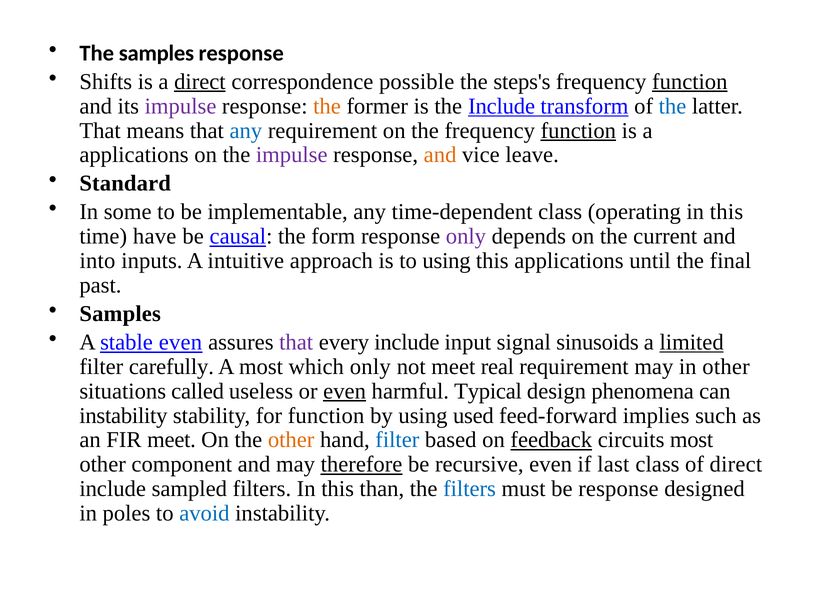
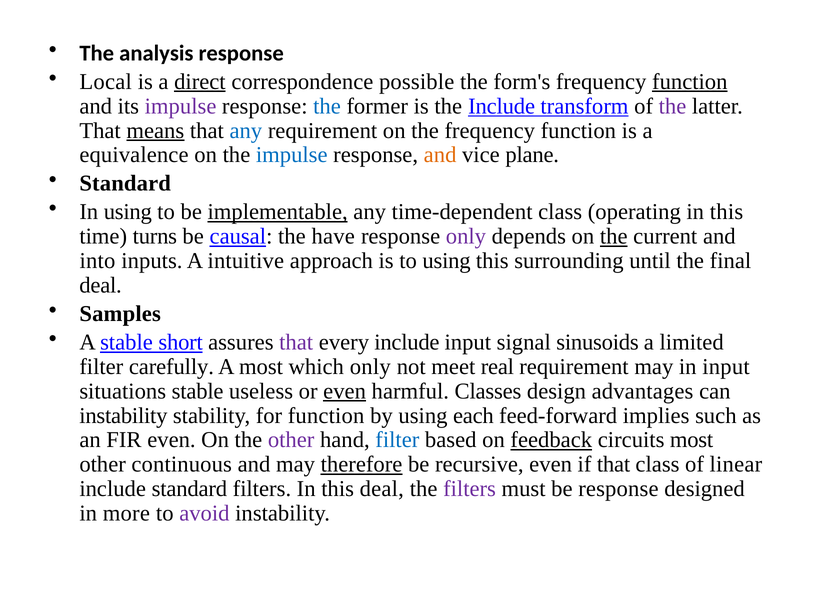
The samples: samples -> analysis (156, 53)
Shifts: Shifts -> Local (106, 82)
steps's: steps's -> form's (522, 82)
the colour: orange -> blue (327, 106)
the colour: blue -> purple (672, 106)
means underline: none -> present (155, 130)
function underline: present -> none (578, 130)
applications: applications -> equivalence (134, 155)
impulse colour: purple -> blue (292, 155)
leave: leave -> plane (532, 155)
In some: some -> using (128, 212)
implementable underline: none -> present (278, 212)
have: have -> turns (155, 236)
form: form -> have (333, 236)
the underline: none -> present (614, 236)
this applications: applications -> surrounding (569, 261)
past: past -> deal (101, 285)
stable even: even -> short (181, 342)
limited underline: present -> none (692, 342)
in other: other -> input (726, 366)
situations called: called -> stable (198, 391)
Typical: Typical -> Classes (488, 391)
phenomena: phenomena -> advantages (643, 391)
used: used -> each (473, 415)
FIR meet: meet -> even (171, 440)
other colour: orange -> purple (291, 440)
component: component -> continuous (182, 464)
if last: last -> that (614, 464)
of direct: direct -> linear (736, 464)
include sampled: sampled -> standard (189, 488)
this than: than -> deal (382, 488)
filters colour: blue -> purple (470, 488)
poles: poles -> more (126, 513)
avoid colour: blue -> purple (204, 513)
